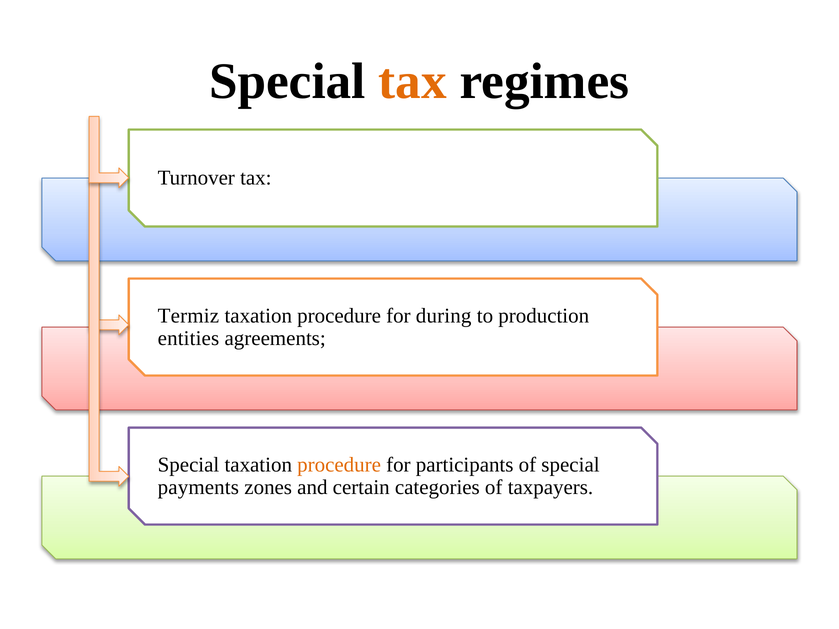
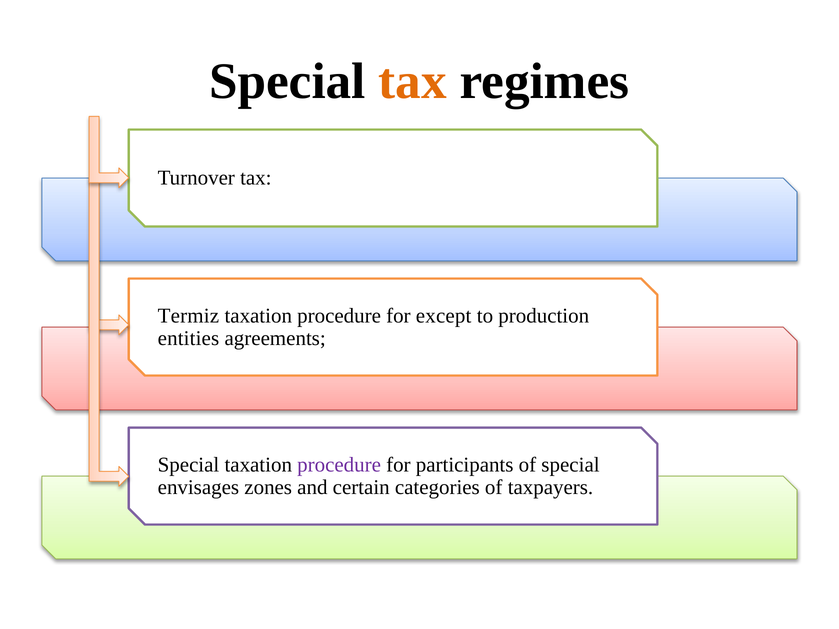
during: during -> except (444, 316)
procedure colour: orange -> purple (339, 465)
payments: payments -> envisages (198, 487)
